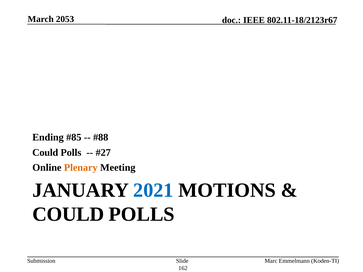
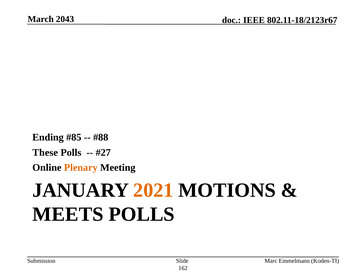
2053: 2053 -> 2043 (65, 19)
Could: Could -> These (45, 153)
2021 colour: blue -> orange (153, 190)
COULD: COULD -> MEETS (68, 214)
